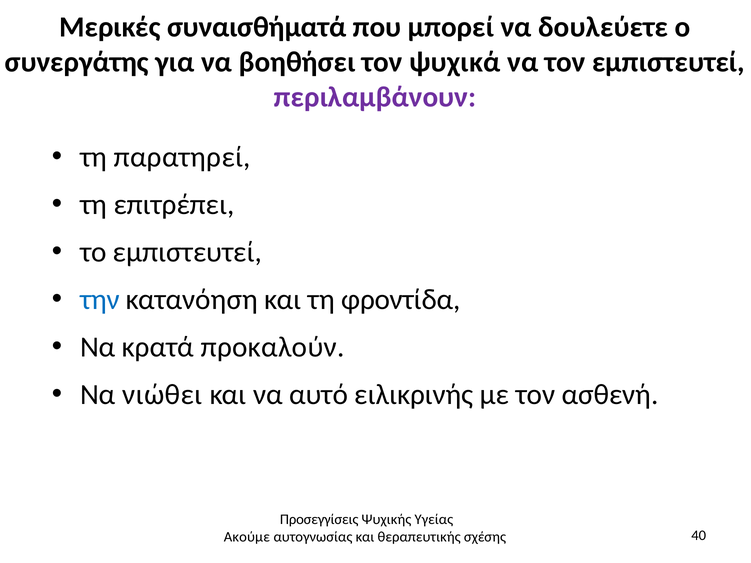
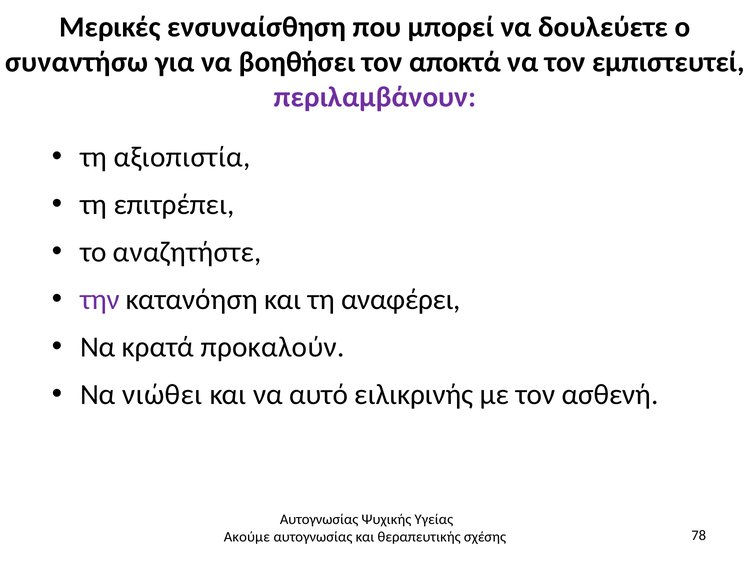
συναισθήματά: συναισθήματά -> ενσυναίσθηση (257, 27)
συνεργάτης: συνεργάτης -> συναντήσω (77, 62)
ψυχικά: ψυχικά -> αποκτά (455, 62)
παρατηρεί: παρατηρεί -> αξιοπιστία (182, 157)
το εμπιστευτεί: εμπιστευτεί -> αναζητήστε (187, 252)
την colour: blue -> purple (100, 300)
φροντίδα: φροντίδα -> αναφέρει (401, 300)
Προσεγγίσεις: Προσεγγίσεις -> Αυτογνωσίας (319, 520)
40: 40 -> 78 (699, 536)
